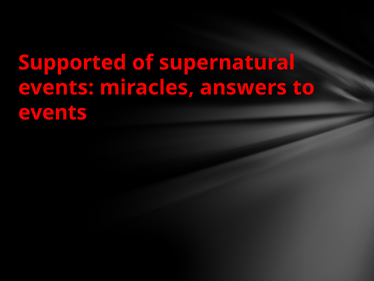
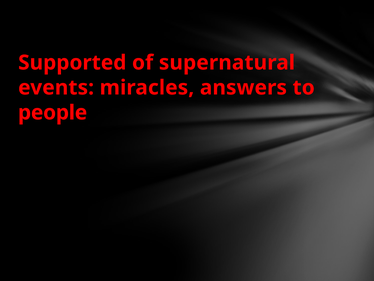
events: events -> people (53, 112)
